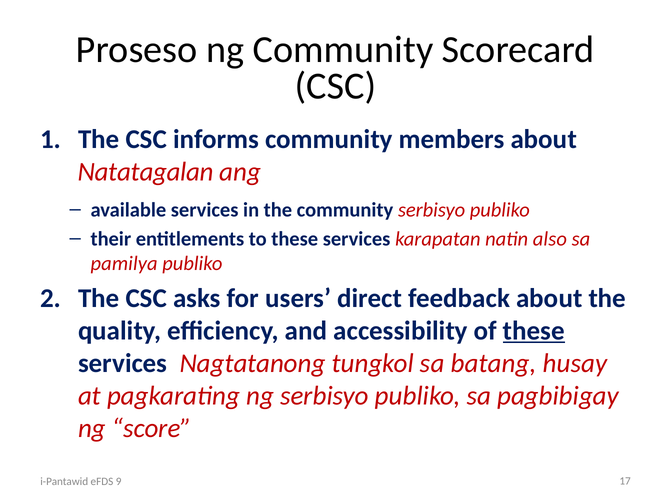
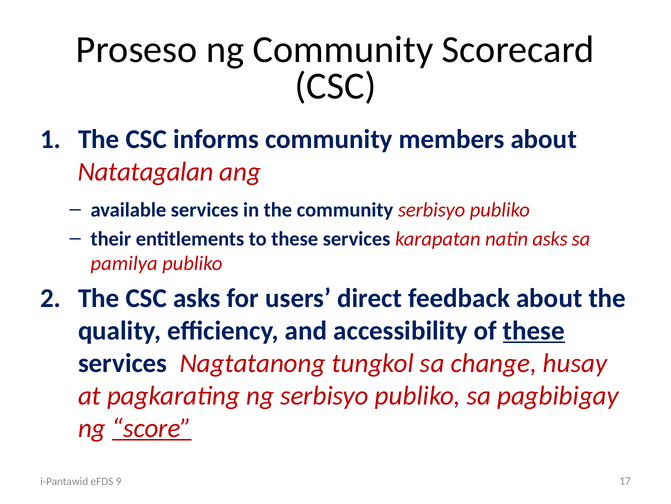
natin also: also -> asks (550, 239)
batang: batang -> change (494, 363)
score underline: none -> present (152, 427)
